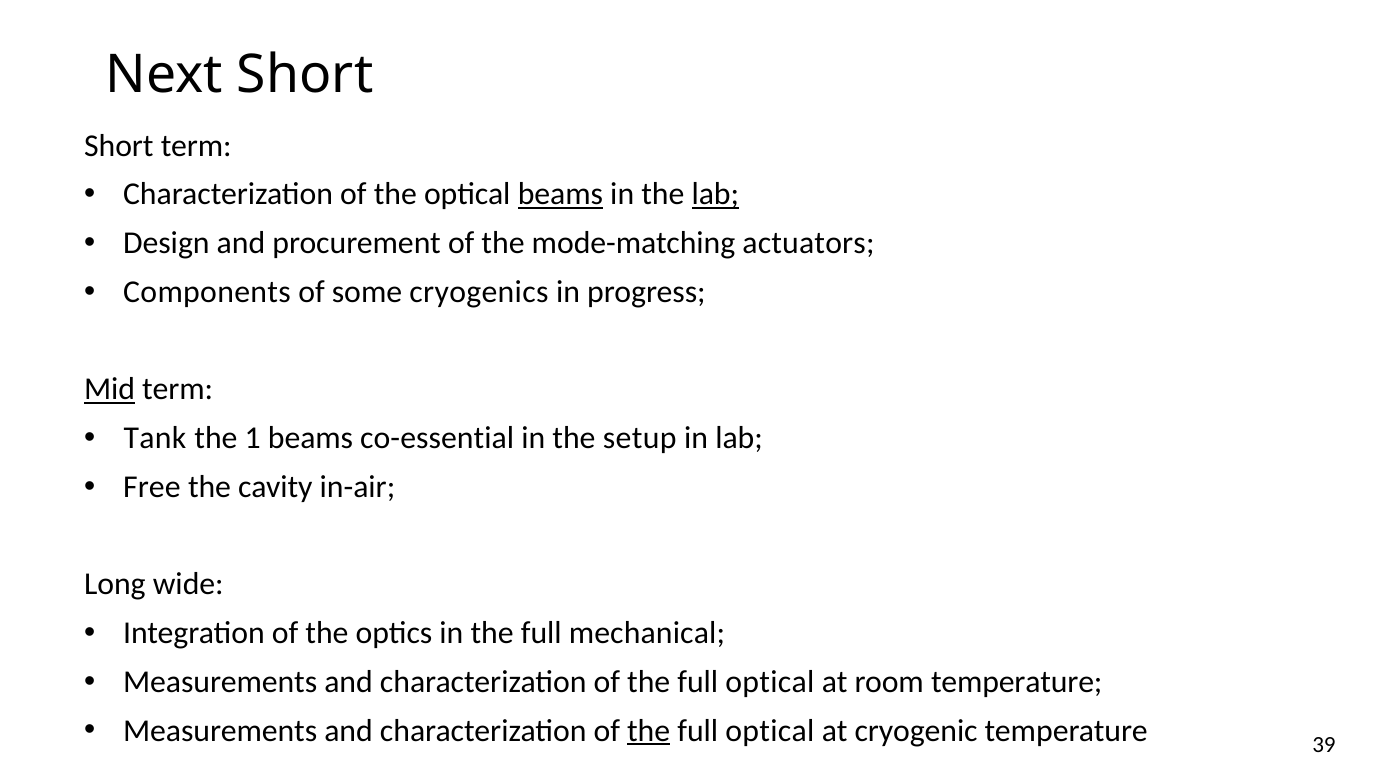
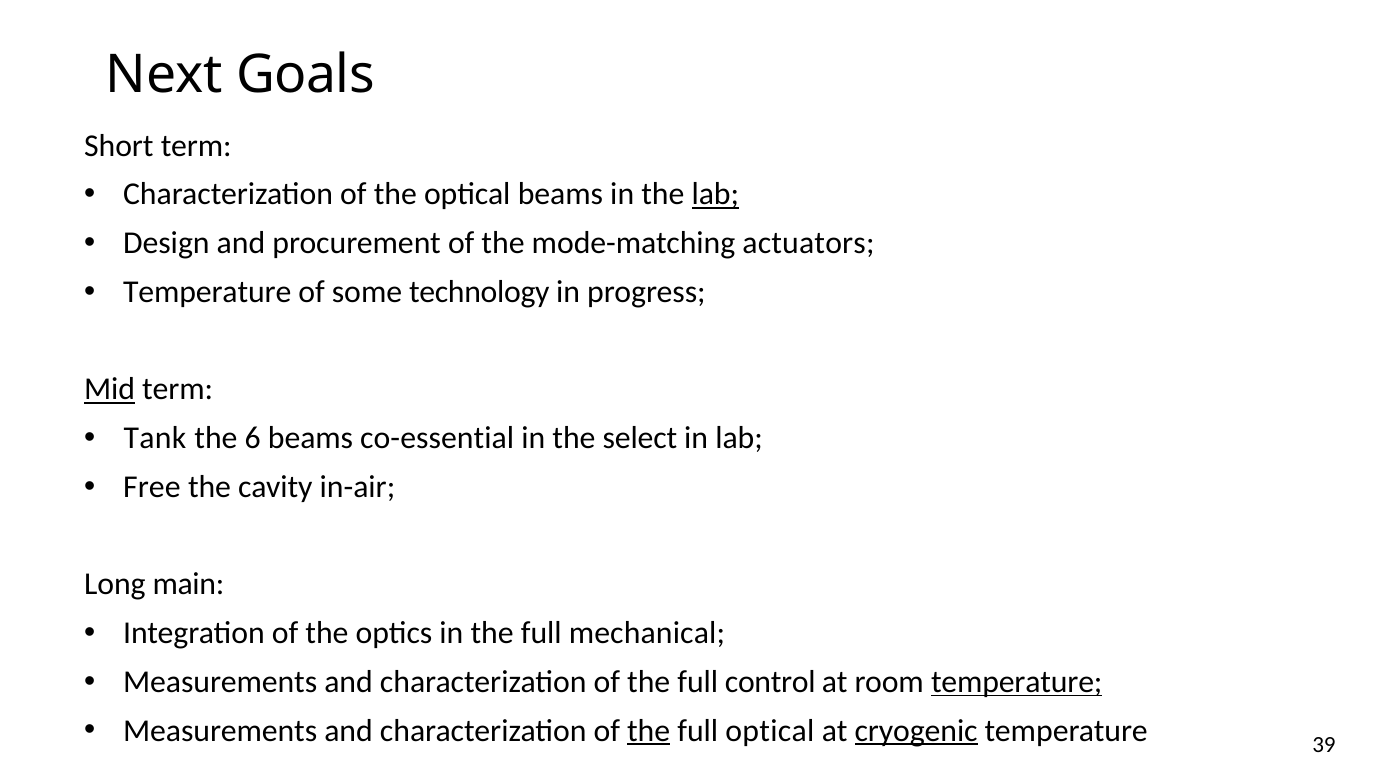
Next Short: Short -> Goals (305, 75)
beams underline: present -> none (560, 194)
Components: Components -> Temperature (207, 292)
cryogenics: cryogenics -> technology (479, 292)
1: 1 -> 6 (253, 438)
setup: setup -> select (640, 438)
wide: wide -> main (188, 584)
optical: optical -> control (770, 682)
temperature underline: none -> present (1017, 682)
cryogenic underline: none -> present (916, 731)
